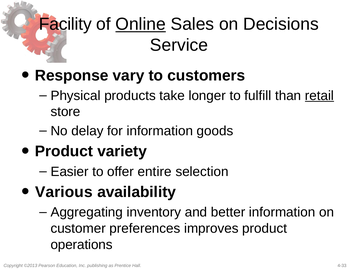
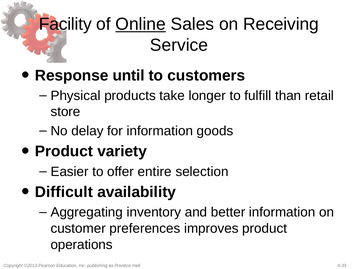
Decisions: Decisions -> Receiving (281, 24)
vary: vary -> until (129, 75)
retail underline: present -> none (319, 95)
Various: Various -> Difficult (64, 192)
